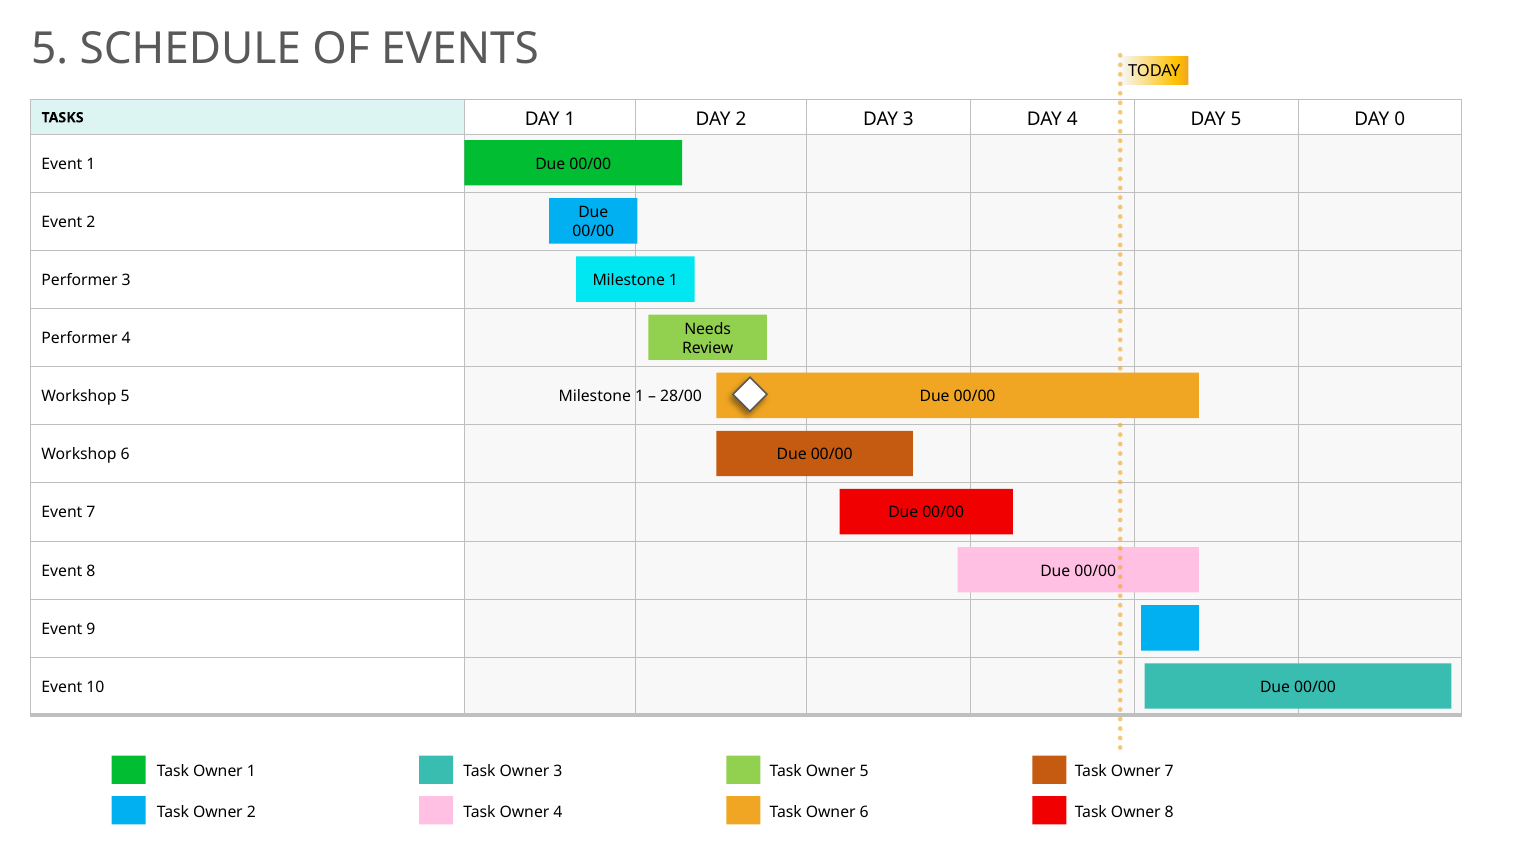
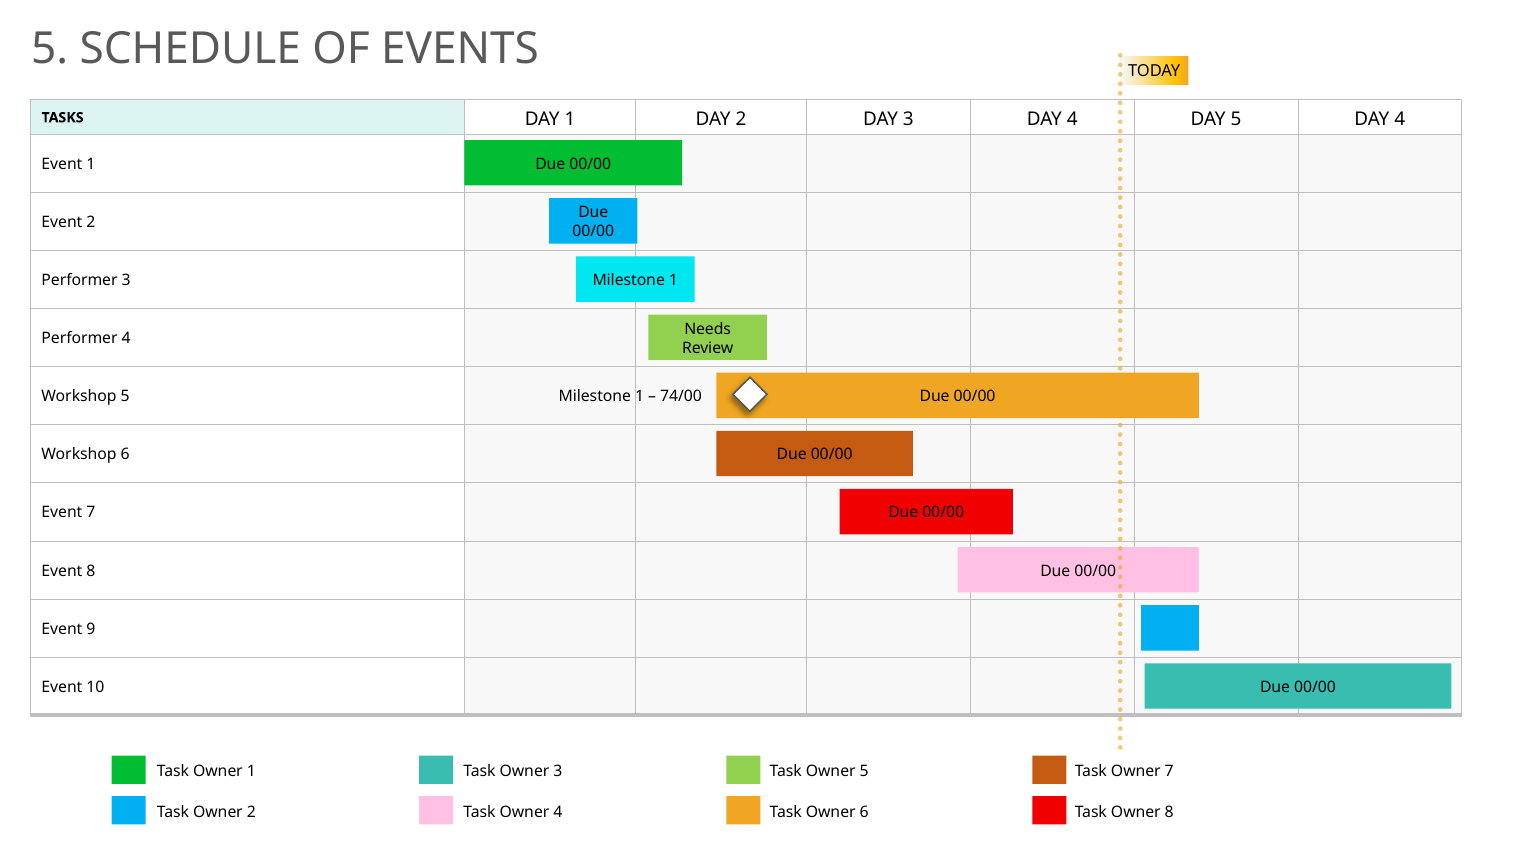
5 DAY 0: 0 -> 4 (1400, 119)
28/00: 28/00 -> 74/00 (681, 396)
